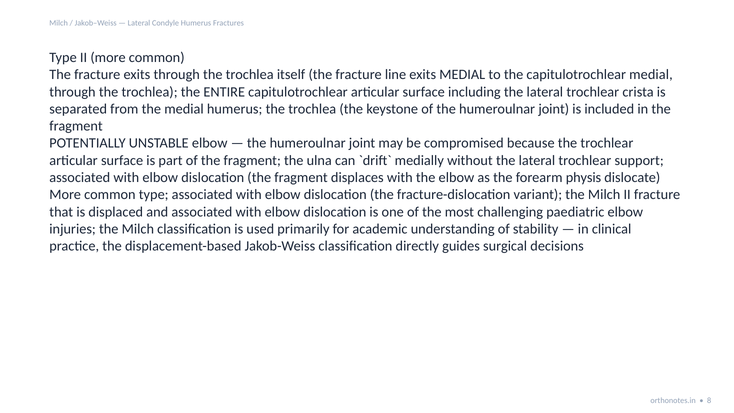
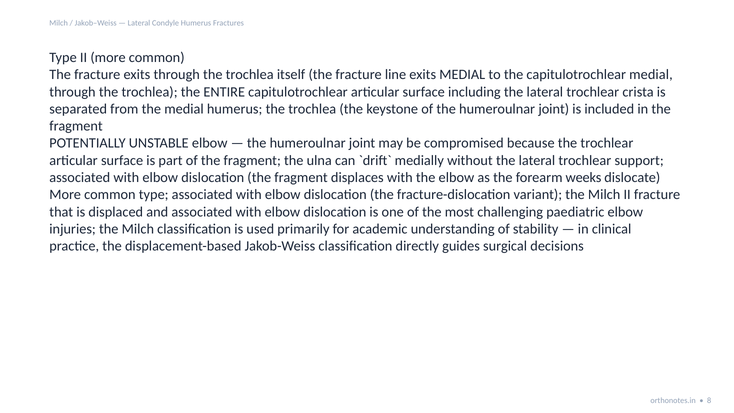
physis: physis -> weeks (584, 178)
